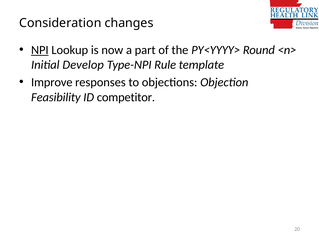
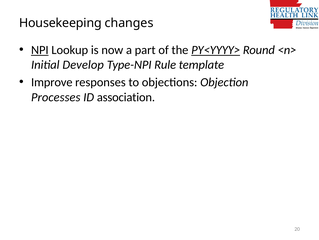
Consideration: Consideration -> Housekeeping (60, 23)
PY<YYYY> underline: none -> present (216, 50)
Feasibility: Feasibility -> Processes (56, 97)
competitor: competitor -> association (126, 97)
